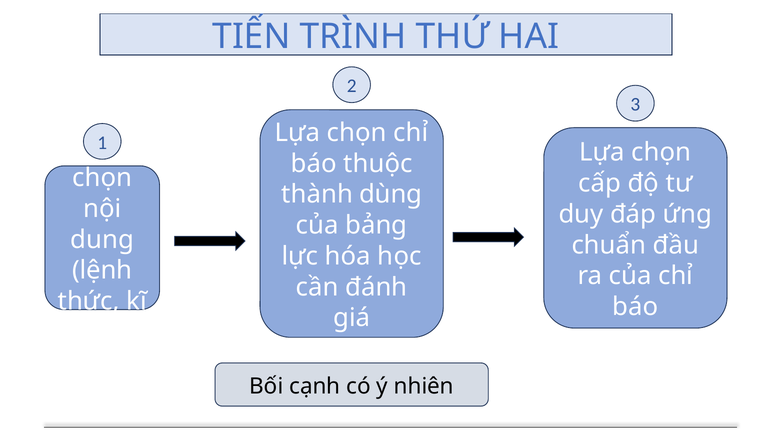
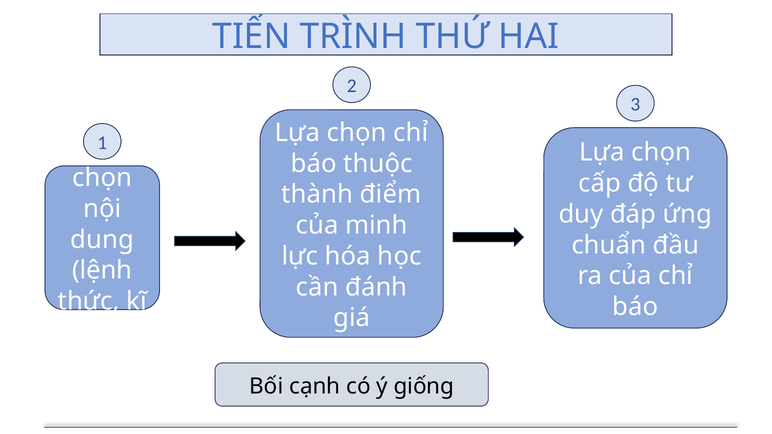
dùng: dùng -> điểm (391, 195)
bảng: bảng -> minh (376, 225)
nhiên: nhiên -> giống (424, 386)
